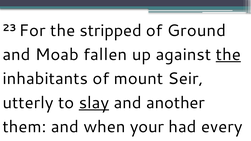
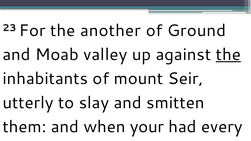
stripped: stripped -> another (110, 31)
fallen: fallen -> valley (105, 55)
slay underline: present -> none (94, 103)
another: another -> smitten (175, 103)
